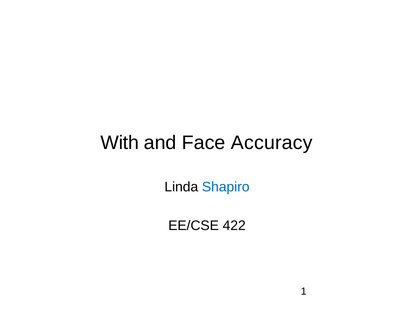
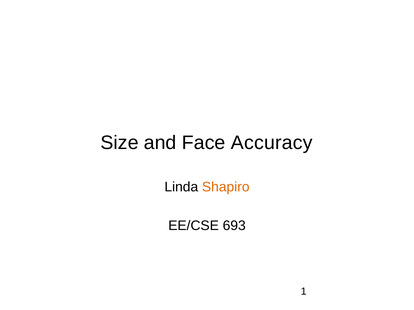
With: With -> Size (120, 143)
Shapiro colour: blue -> orange (226, 187)
422: 422 -> 693 (234, 226)
